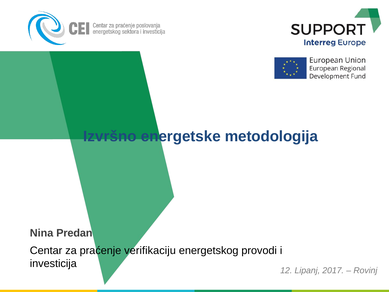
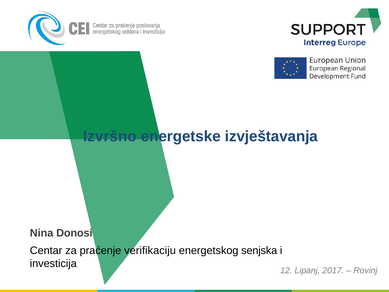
metodologija: metodologija -> izvještavanja (271, 136)
Predan: Predan -> Donosi (74, 233)
provodi: provodi -> senjska (259, 250)
